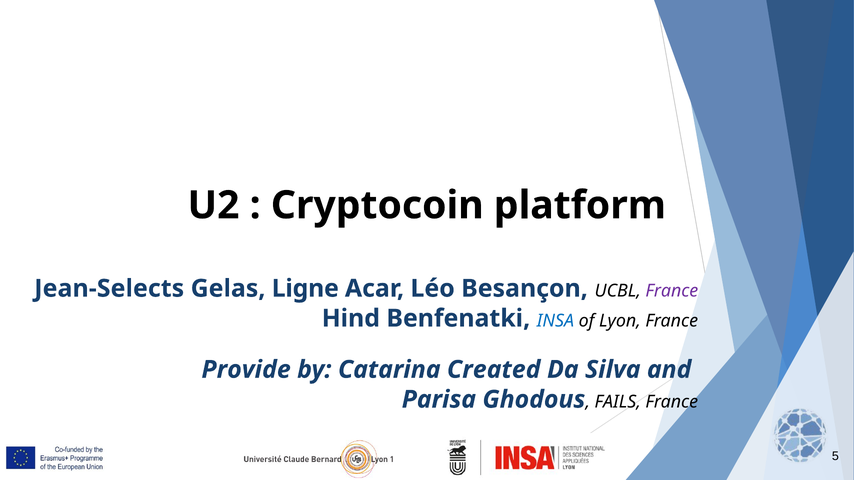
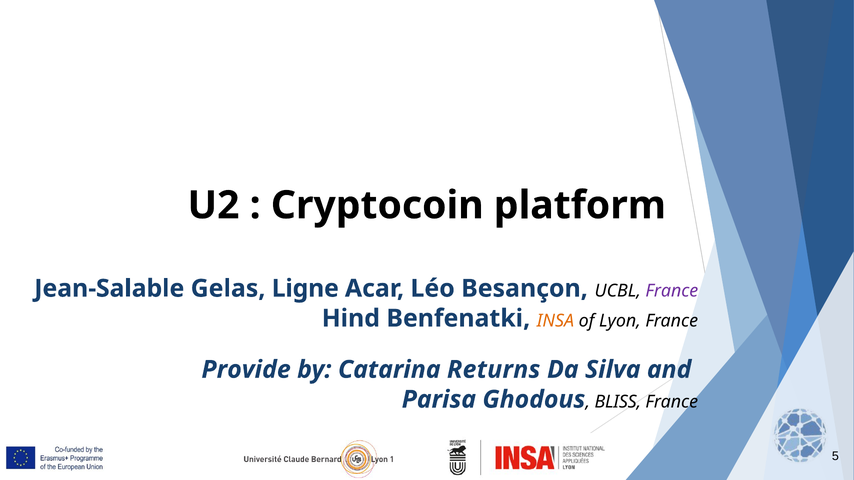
Jean-Selects: Jean-Selects -> Jean-Salable (109, 289)
INSA colour: blue -> orange (555, 321)
Created: Created -> Returns (494, 370)
FAILS: FAILS -> BLISS (618, 402)
